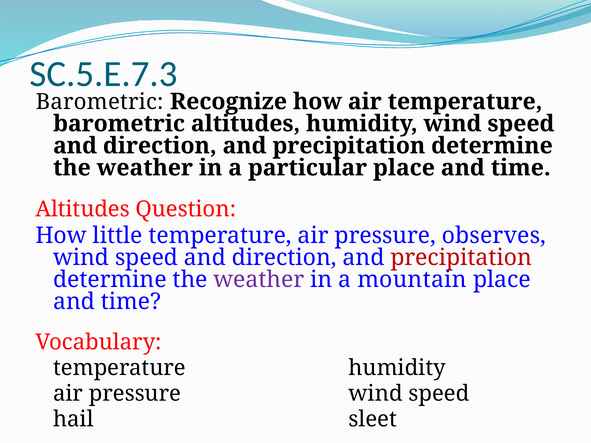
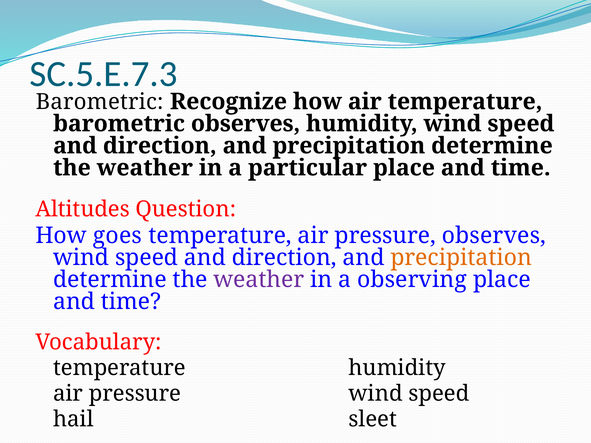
barometric altitudes: altitudes -> observes (246, 124)
little: little -> goes (117, 236)
precipitation colour: red -> orange (461, 258)
mountain: mountain -> observing (412, 280)
